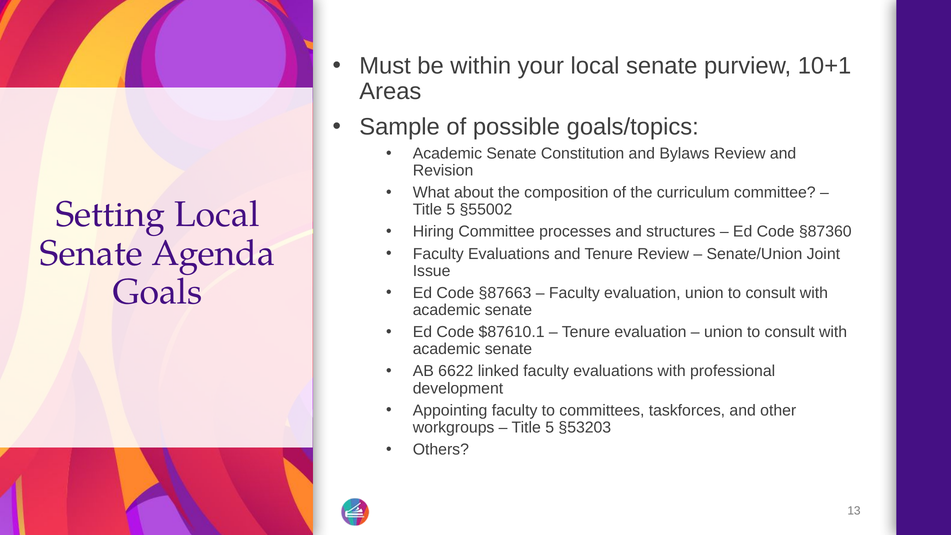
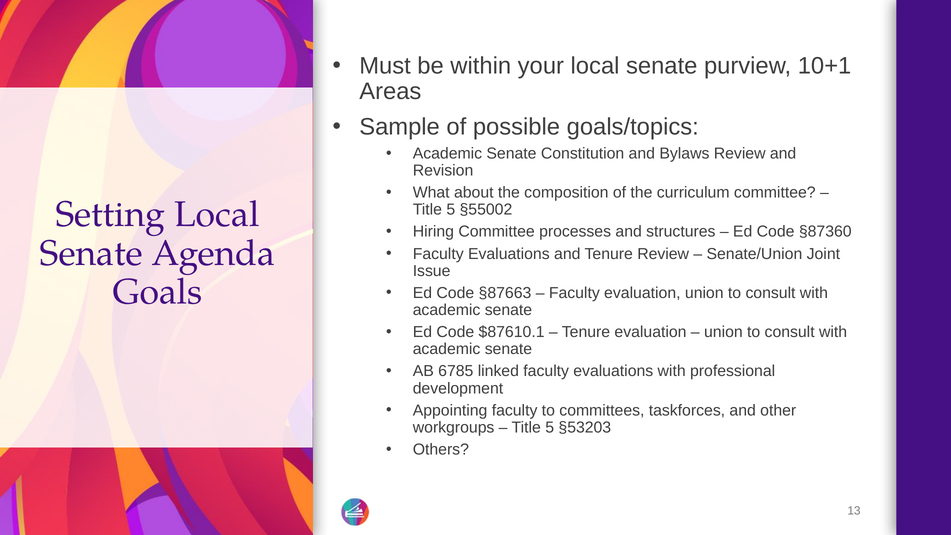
6622: 6622 -> 6785 (456, 371)
